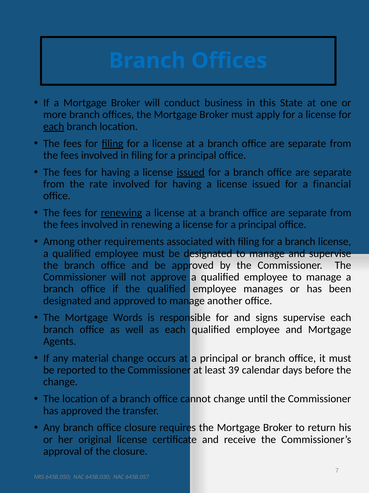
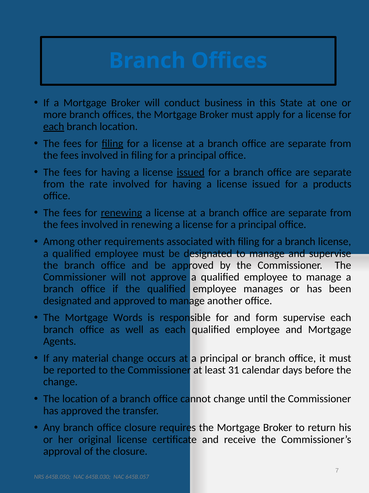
financial: financial -> products (332, 184)
signs: signs -> form (267, 317)
39: 39 -> 31 (234, 369)
